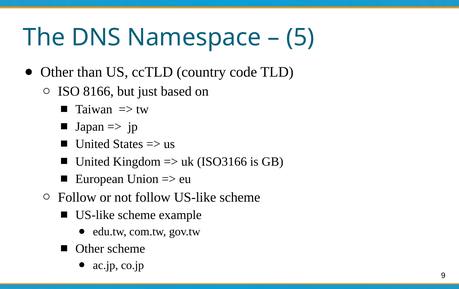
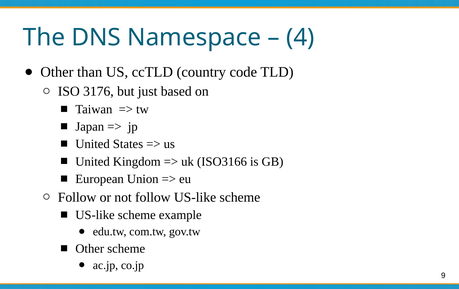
5: 5 -> 4 (300, 37)
8166: 8166 -> 3176 (98, 91)
